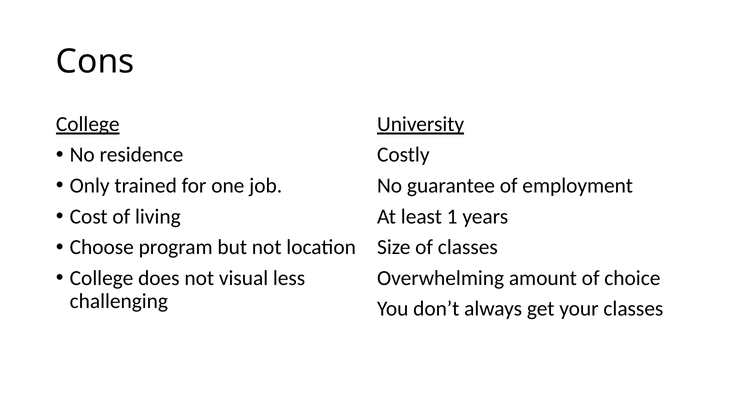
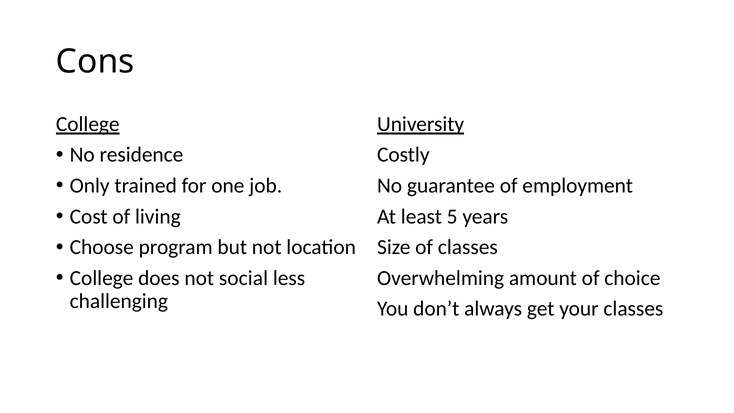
1: 1 -> 5 (452, 216)
visual: visual -> social (243, 278)
